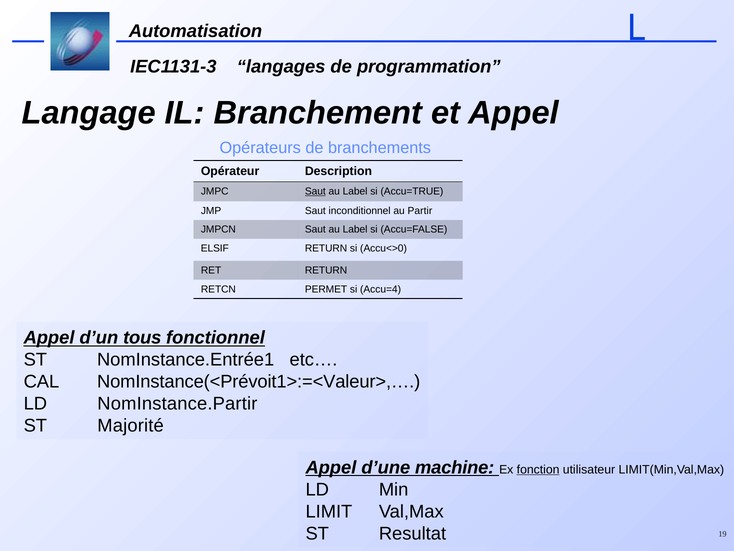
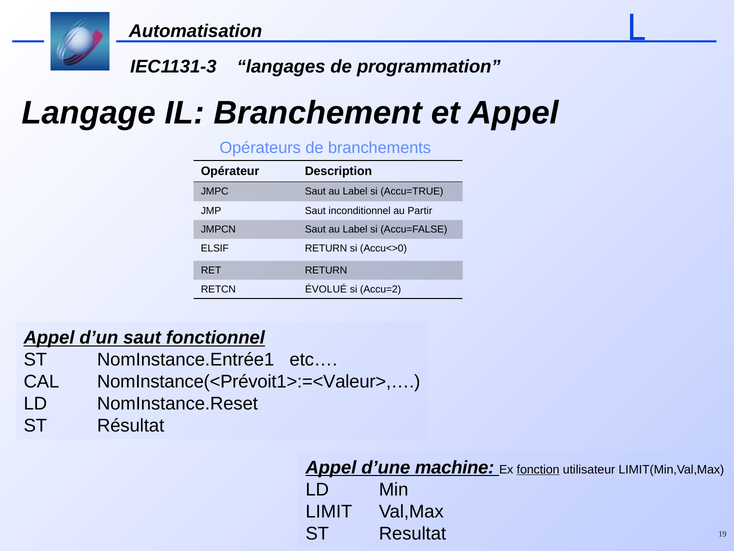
Saut underline: present -> none (315, 191)
PERMET: PERMET -> ÉVOLUÉ (326, 289)
Accu=4: Accu=4 -> Accu=2 (381, 289)
d’un tous: tous -> saut (142, 337)
NomInstance.Partir: NomInstance.Partir -> NomInstance.Reset (177, 403)
Majorité: Majorité -> Résultat (131, 425)
